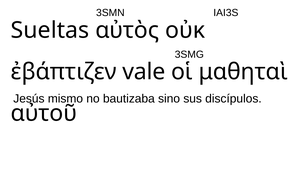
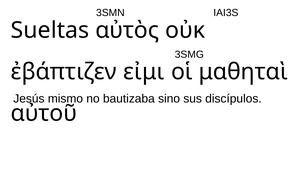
vale: vale -> εἰμι (144, 72)
